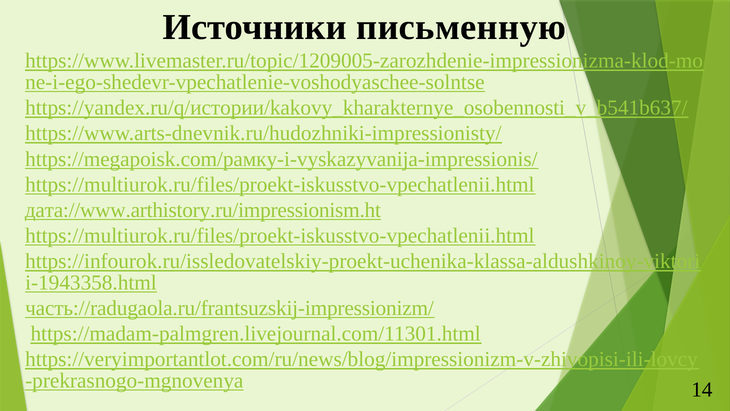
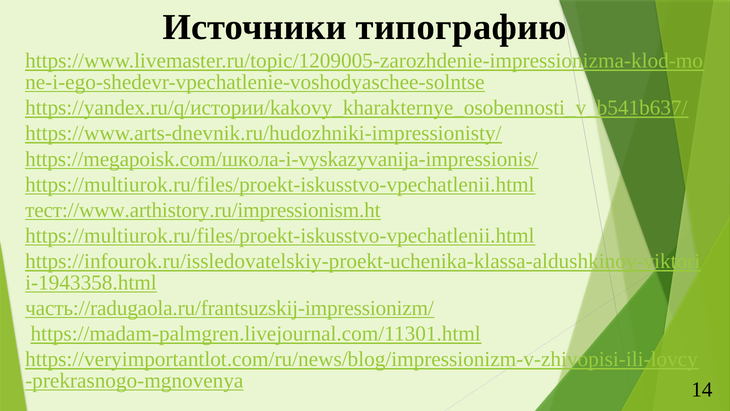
письменную: письменную -> типографию (461, 27)
https://megapoisk.com/рамку-i-vyskazyvanija-impressionis/: https://megapoisk.com/рамку-i-vyskazyvanija-impressionis/ -> https://megapoisk.com/школа-i-vyskazyvanija-impressionis/ (281, 159)
дата://www.arthistory.ru/impressionism.ht: дата://www.arthistory.ru/impressionism.ht -> тест://www.arthistory.ru/impressionism.ht (203, 210)
